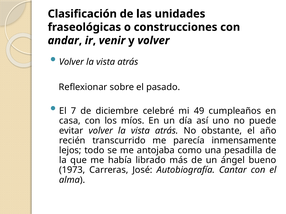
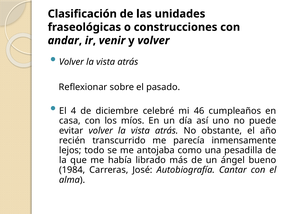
7: 7 -> 4 (74, 111)
49: 49 -> 46 (199, 111)
1973: 1973 -> 1984 (72, 170)
